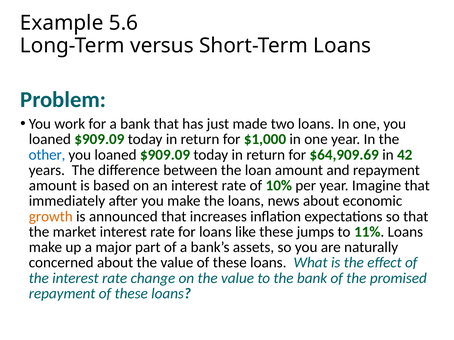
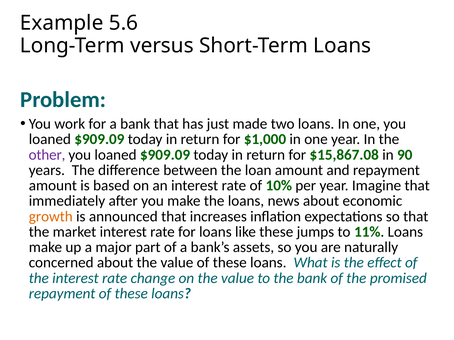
other colour: blue -> purple (47, 155)
$64,909.69: $64,909.69 -> $15,867.08 (344, 155)
42: 42 -> 90 (405, 155)
